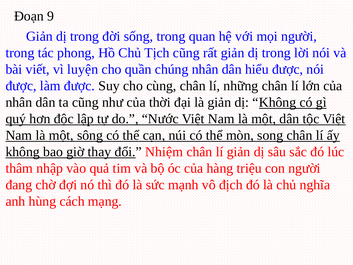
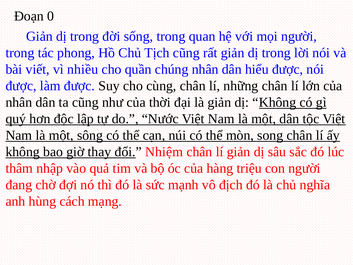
9: 9 -> 0 (51, 16)
luyện: luyện -> nhiều (83, 69)
